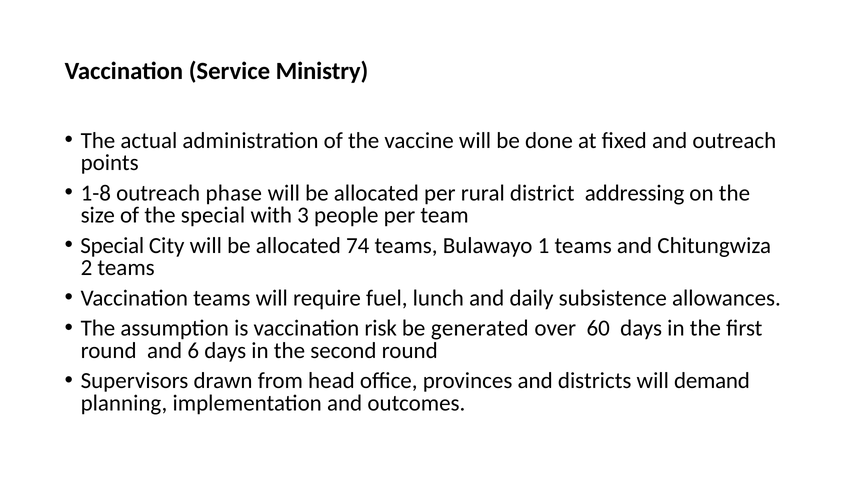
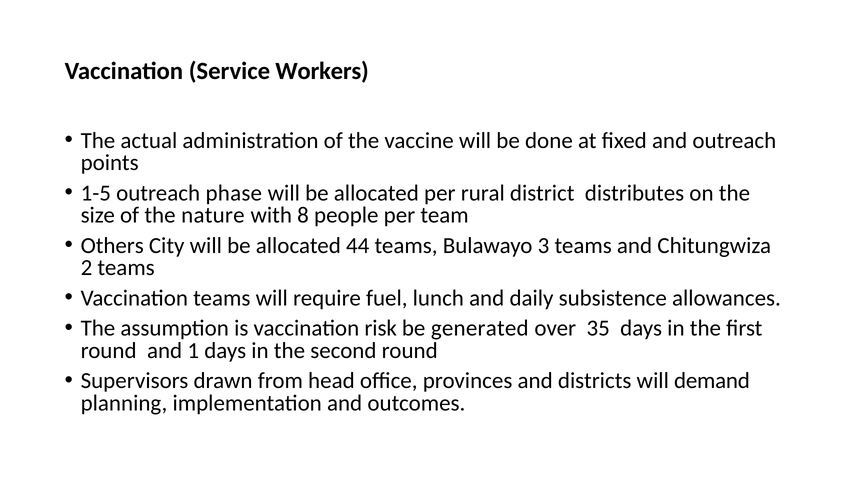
Ministry: Ministry -> Workers (322, 71)
1-8: 1-8 -> 1-5 (96, 193)
addressing: addressing -> distributes (635, 193)
the special: special -> nature (213, 216)
3: 3 -> 8 (303, 216)
Special: Special -> Others (112, 246)
74: 74 -> 44 (358, 246)
1: 1 -> 3 (544, 246)
60: 60 -> 35 (598, 329)
6: 6 -> 1 (193, 351)
